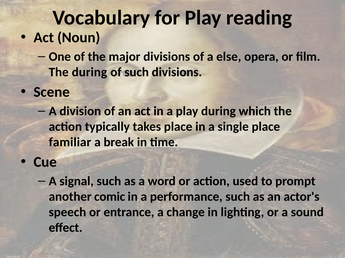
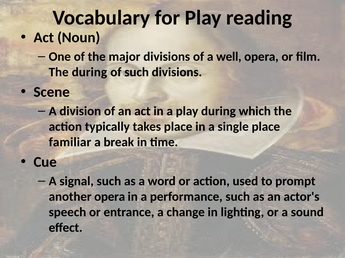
else: else -> well (229, 57)
another comic: comic -> opera (110, 197)
